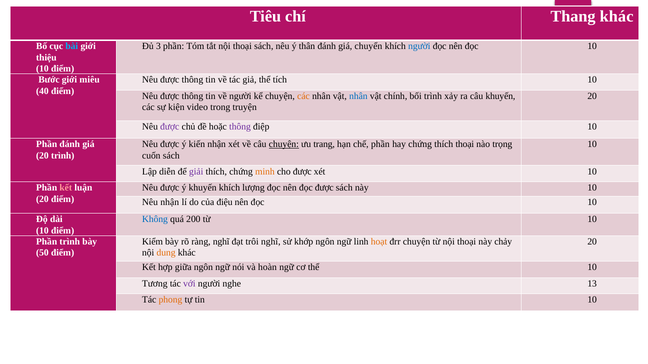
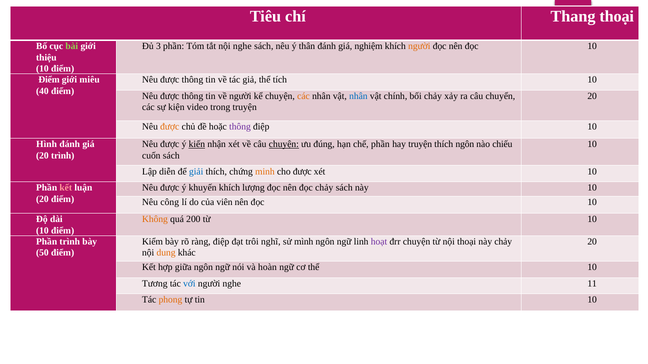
Thang khác: khác -> thoại (617, 16)
bài colour: light blue -> light green (72, 46)
tắt nội thoại: thoại -> nghe (242, 46)
chuyển: chuyển -> nghiệm (369, 46)
người colour: blue -> orange (419, 46)
Bước: Bước -> Điểm (49, 80)
bối trình: trình -> chảy (433, 96)
câu khuyến: khuyến -> chuyển (500, 96)
được colour: purple -> orange (170, 127)
Phần: Phần -> Hình (47, 144)
kiến underline: none -> present (197, 144)
trang: trang -> đúng (324, 144)
hay chứng: chứng -> truyện (420, 144)
thích thoại: thoại -> ngôn (465, 144)
trọng: trọng -> chiếu (502, 144)
giải colour: purple -> blue (196, 172)
đọc được: được -> chảy (324, 188)
Nêu nhận: nhận -> công (170, 203)
điệu: điệu -> viên (225, 203)
Không colour: blue -> orange (155, 220)
ràng nghĩ: nghĩ -> điệp (221, 242)
khớp: khớp -> mình (304, 242)
hoạt colour: orange -> purple (379, 242)
với colour: purple -> blue (189, 284)
13: 13 -> 11 (592, 284)
